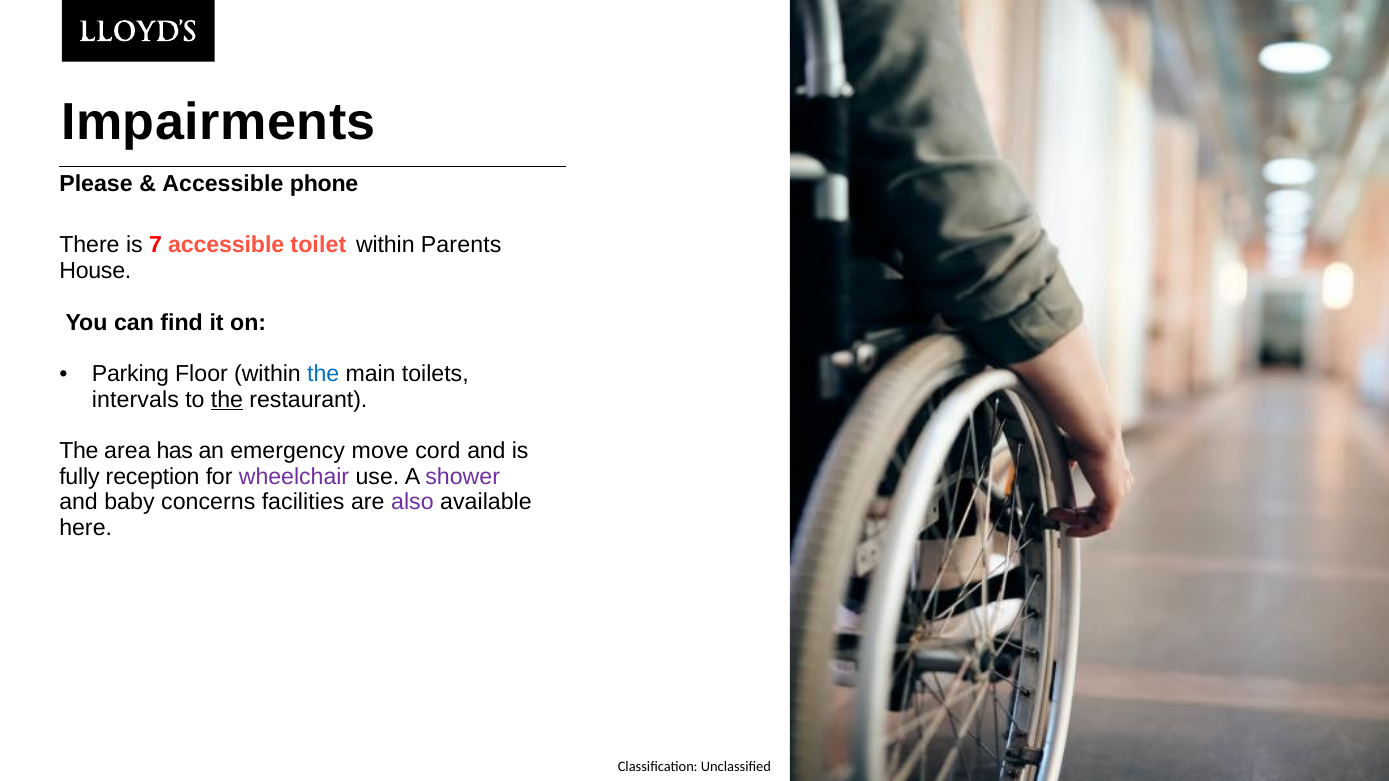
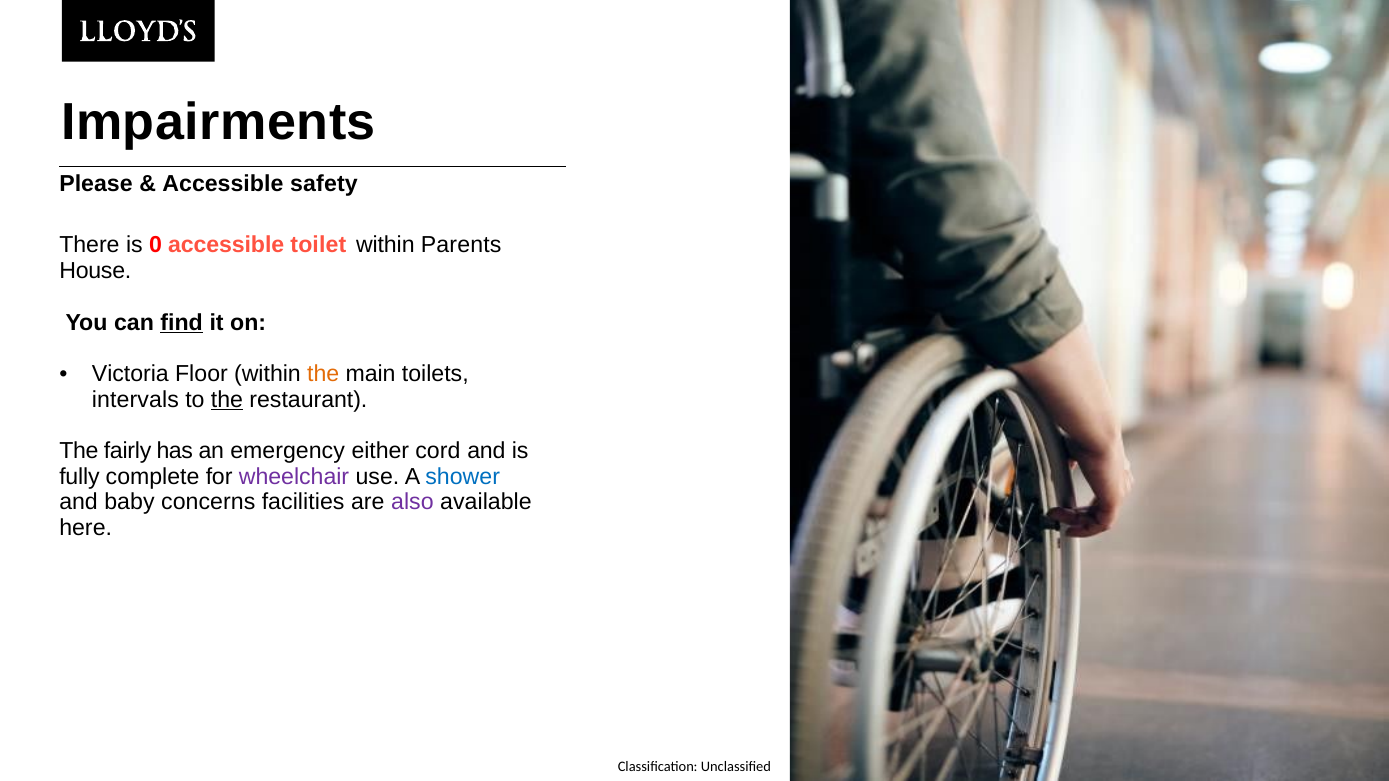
phone: phone -> safety (324, 184)
7: 7 -> 0 (156, 245)
find underline: none -> present (182, 323)
Parking: Parking -> Victoria (130, 374)
the colour: blue -> orange (323, 374)
area: area -> fairly (128, 451)
move: move -> either (380, 451)
reception: reception -> complete (153, 477)
shower colour: purple -> blue (463, 477)
